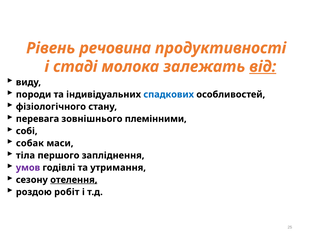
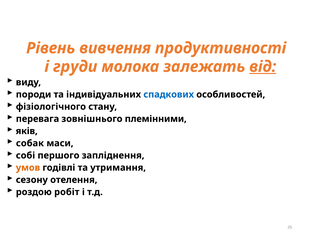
речовина: речовина -> вивчення (115, 48)
стаді: стаді -> груди (75, 67)
собі: собі -> яків (27, 131)
тіла: тіла -> собі (25, 155)
умов colour: purple -> orange (28, 167)
отелення underline: present -> none (74, 180)
